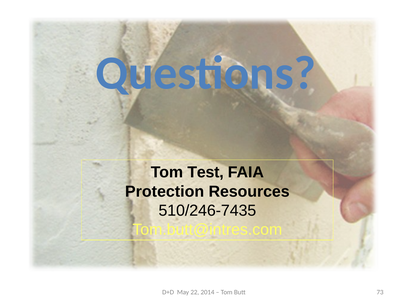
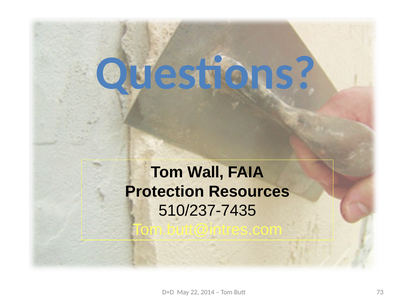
Test: Test -> Wall (206, 172)
510/246-7435: 510/246-7435 -> 510/237-7435 (207, 211)
